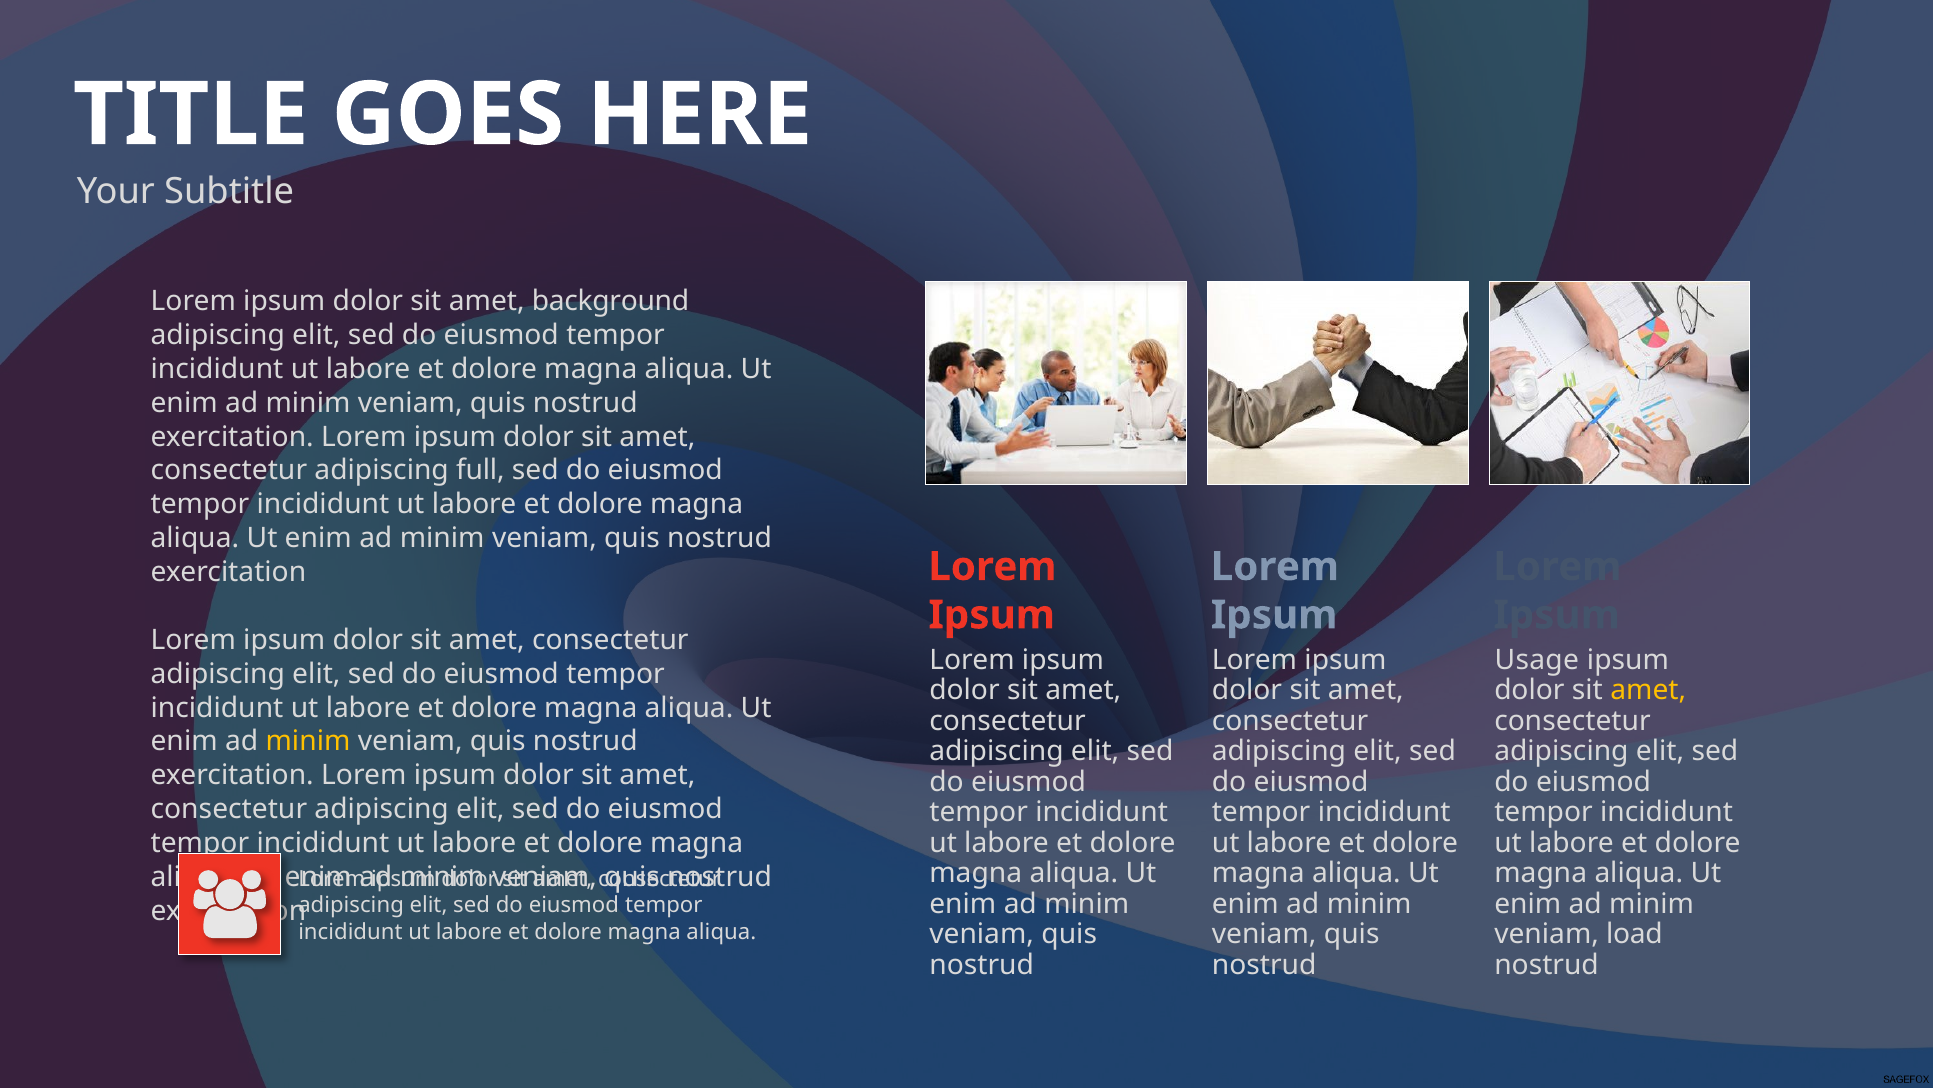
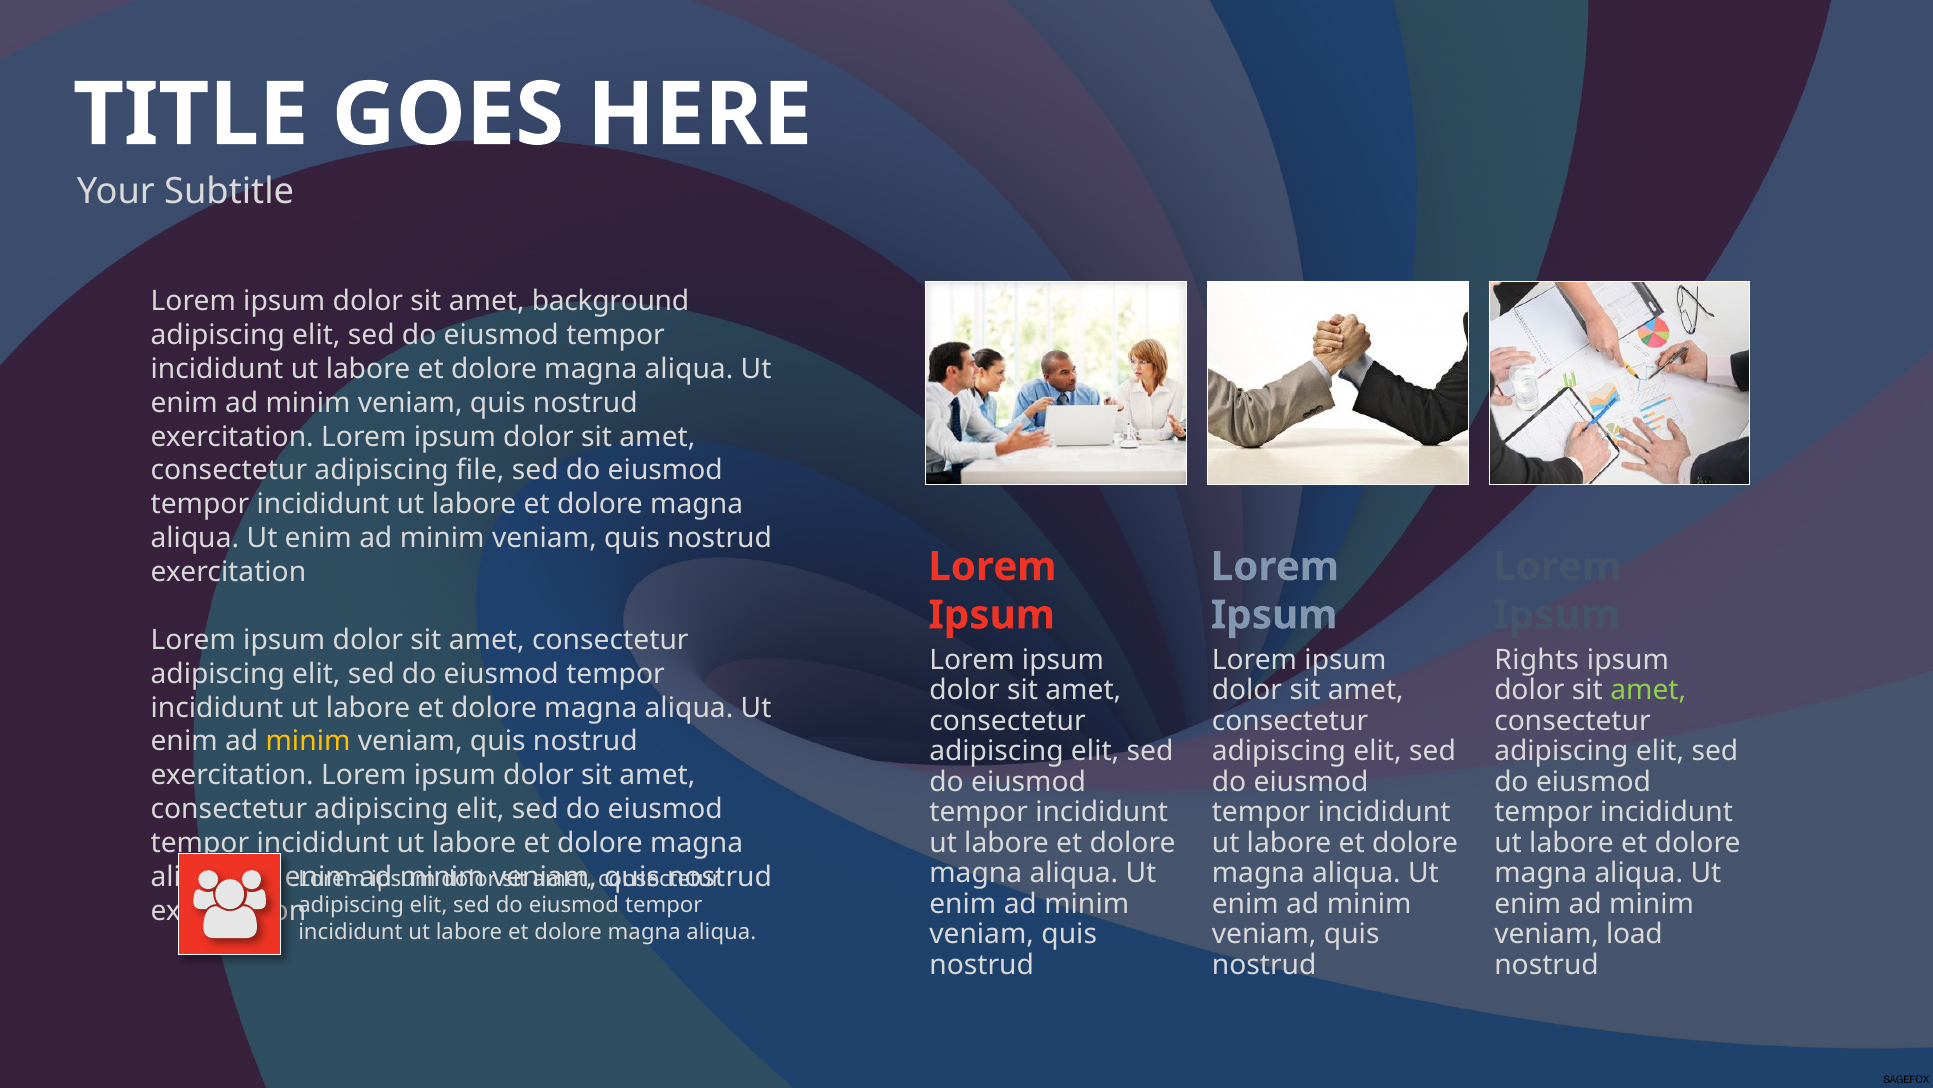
full: full -> file (480, 470)
Usage: Usage -> Rights (1537, 660)
amet colour: yellow -> light green (1648, 690)
